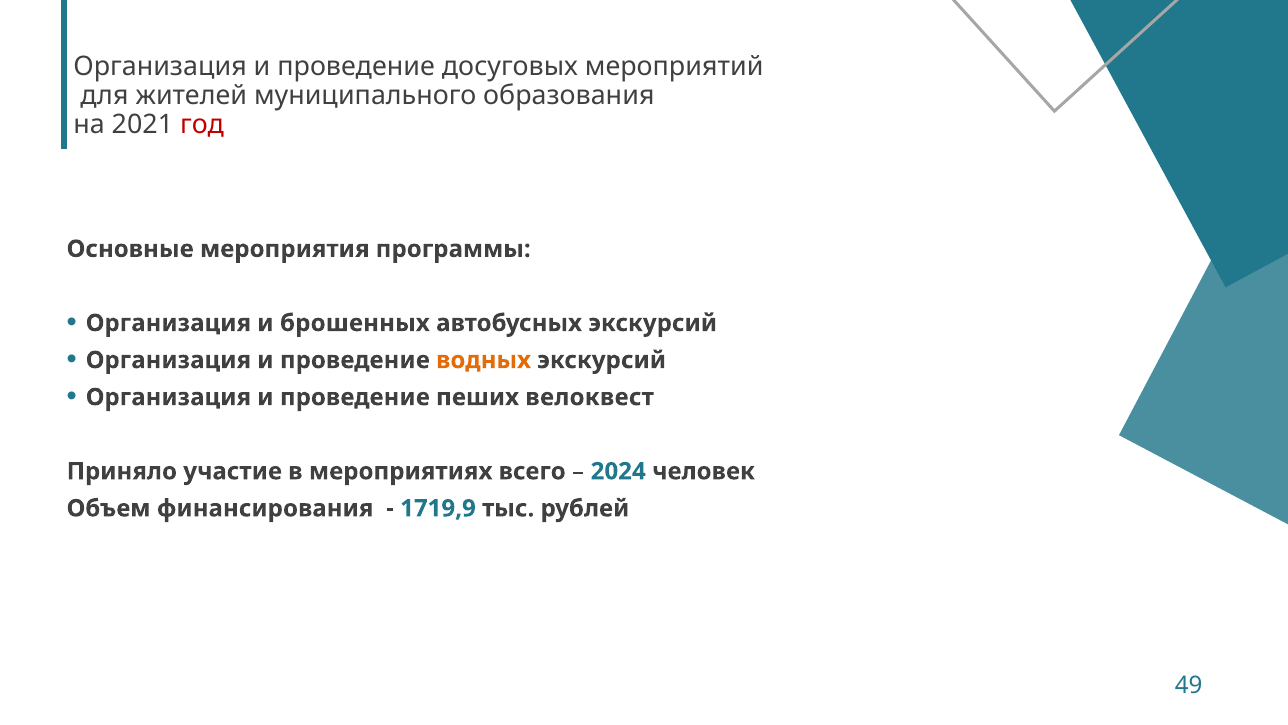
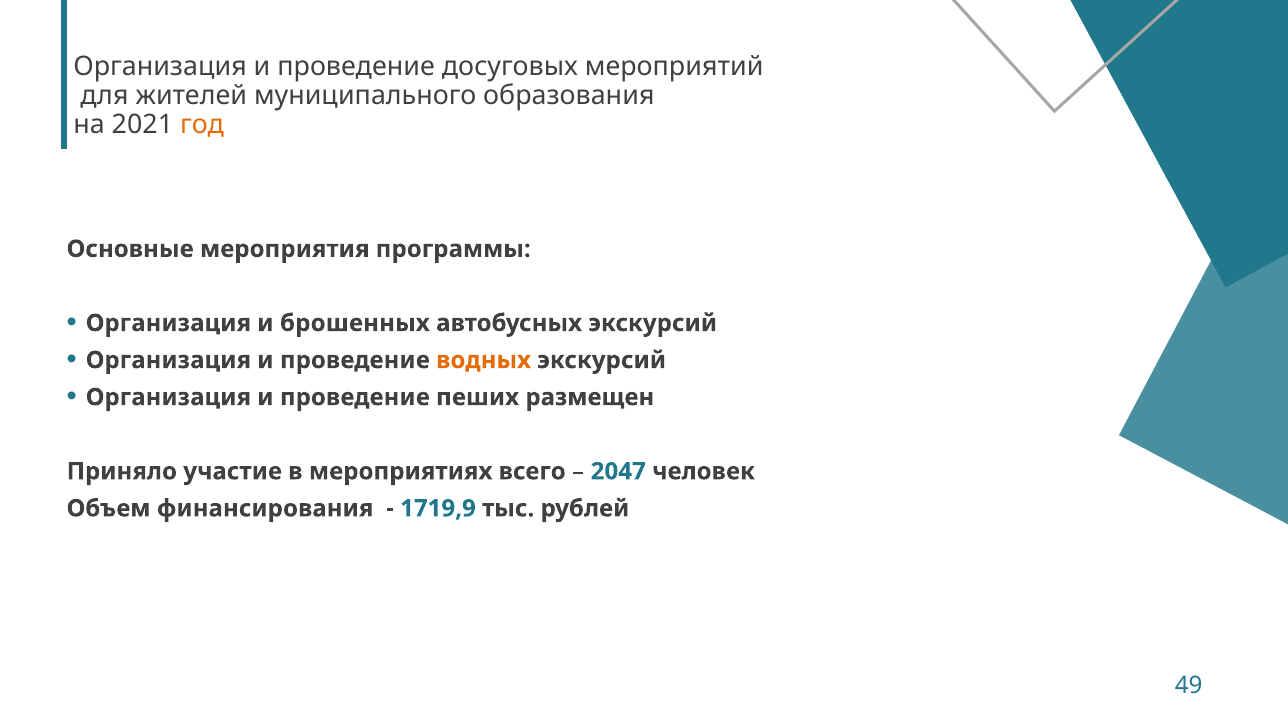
год colour: red -> orange (202, 124)
велоквест: велоквест -> размещен (590, 397)
2024: 2024 -> 2047 (618, 471)
